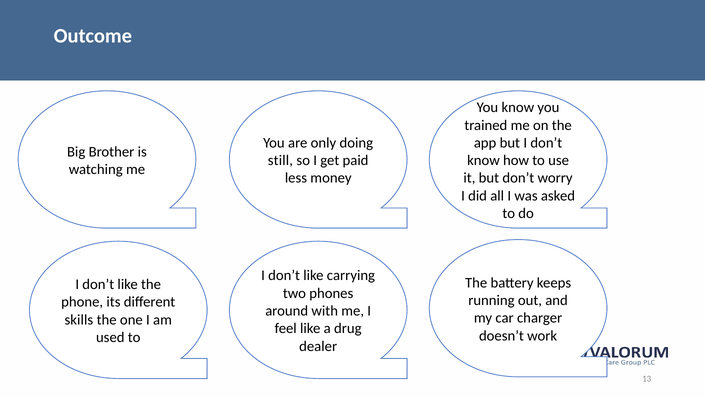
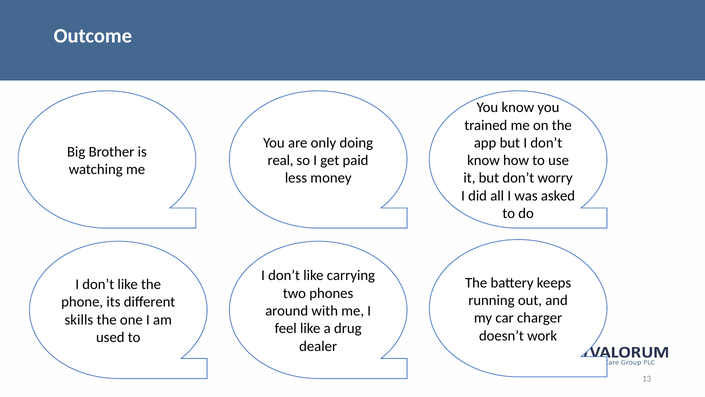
still: still -> real (281, 160)
